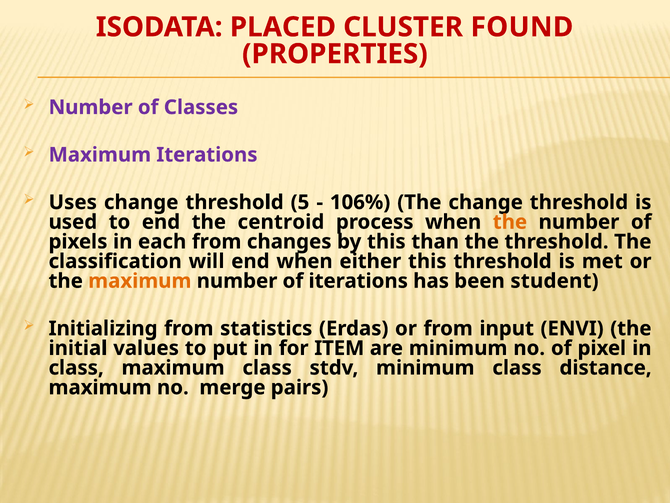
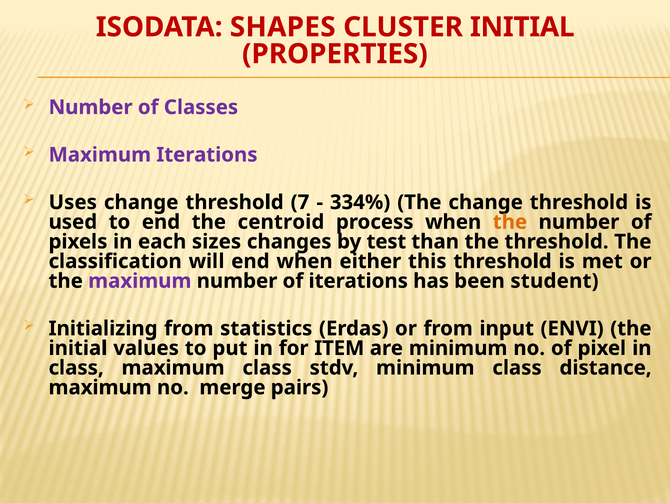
PLACED: PLACED -> SHAPES (283, 27)
CLUSTER FOUND: FOUND -> INITIAL (522, 27)
5: 5 -> 7 (300, 202)
106%: 106% -> 334% (360, 202)
each from: from -> sizes (217, 241)
by this: this -> test (386, 241)
maximum colour: orange -> purple (140, 281)
